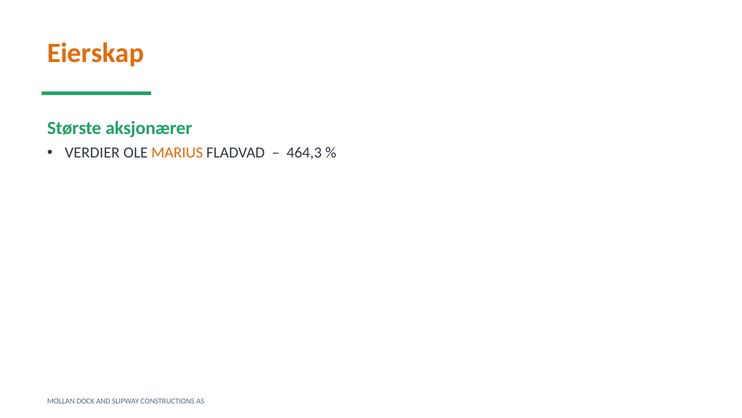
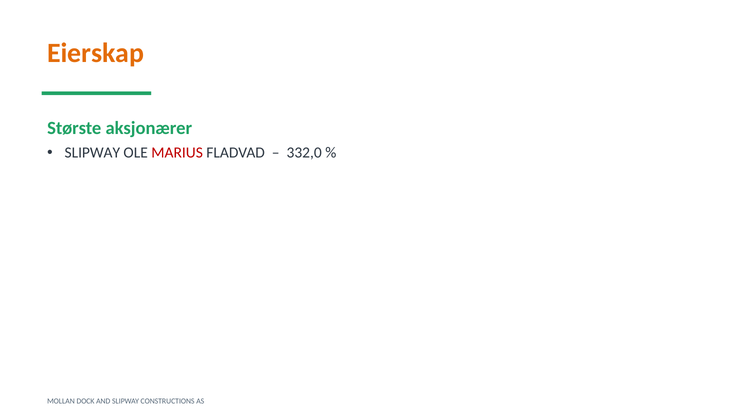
VERDIER: VERDIER -> SLIPWAY (92, 153)
MARIUS colour: orange -> red (177, 153)
464,3: 464,3 -> 332,0 (304, 153)
